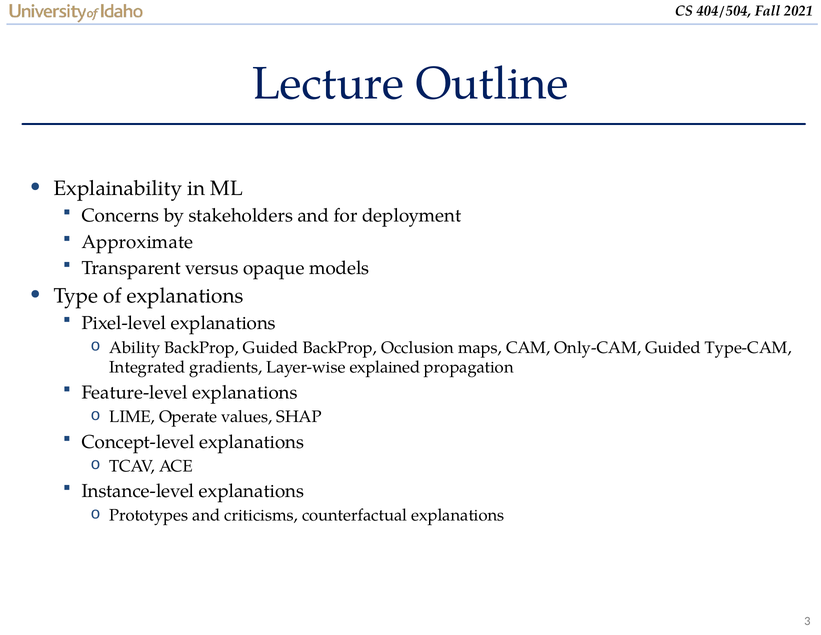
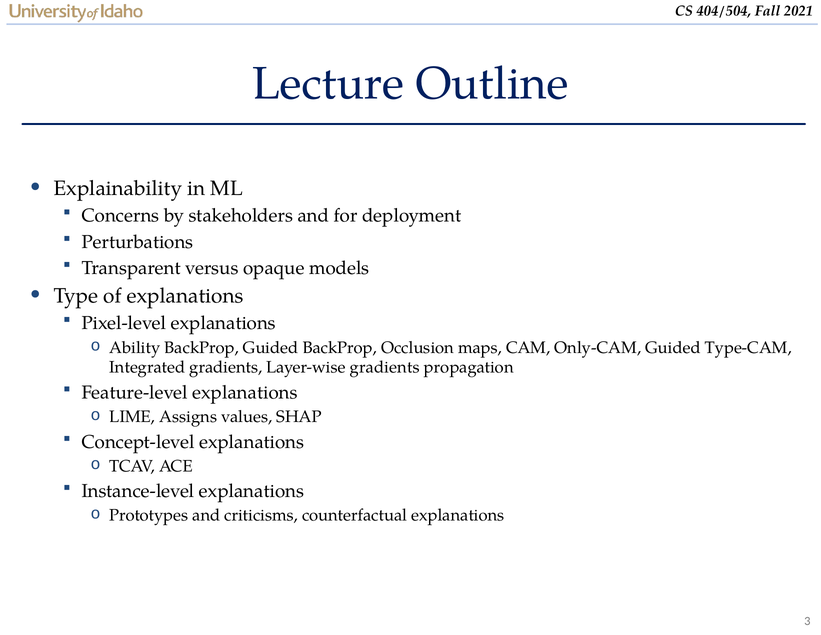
Approximate: Approximate -> Perturbations (137, 242)
Layer-wise explained: explained -> gradients (385, 367)
Operate: Operate -> Assigns (188, 416)
